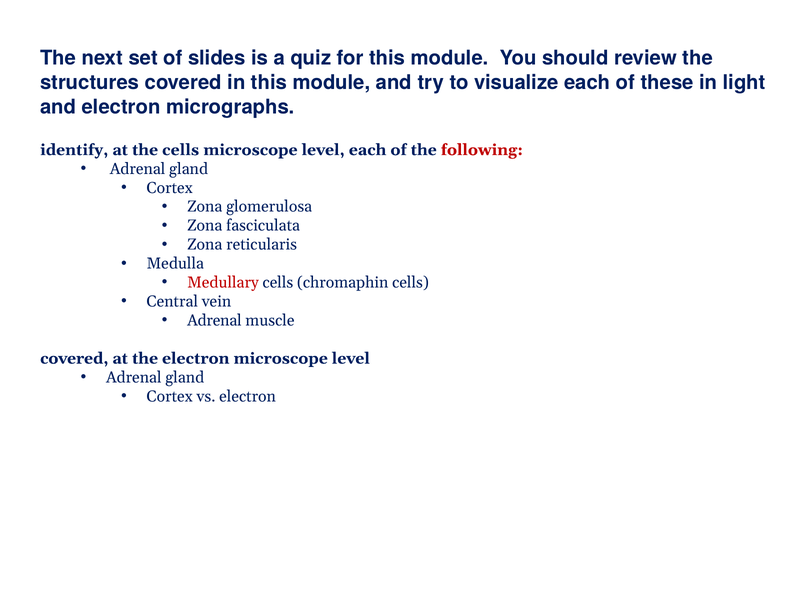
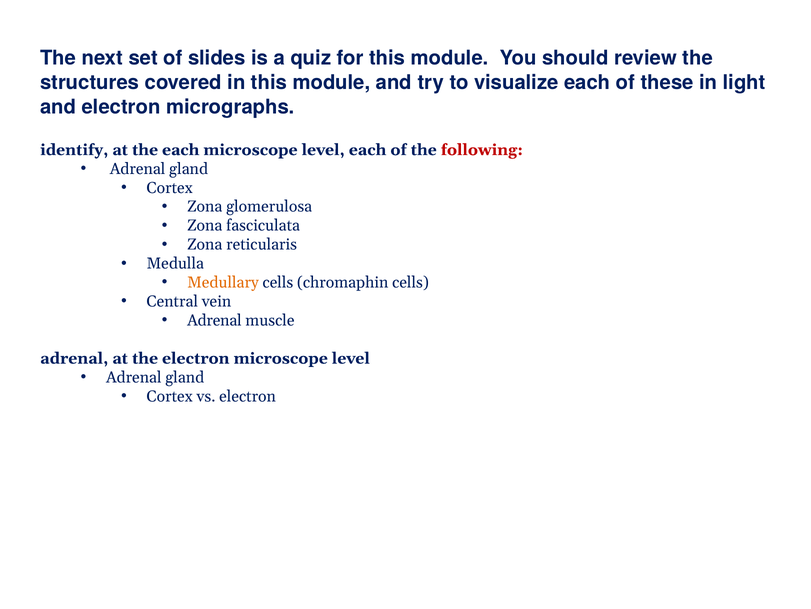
the cells: cells -> each (181, 150)
Medullary colour: red -> orange (223, 282)
covered: covered -> adrenal (74, 358)
